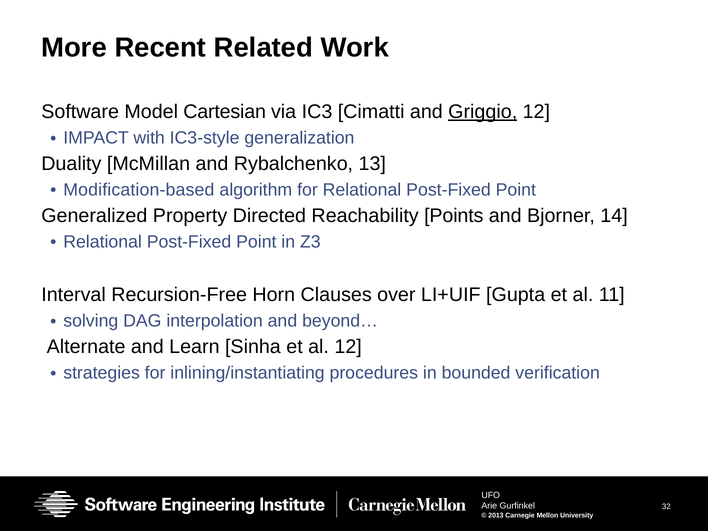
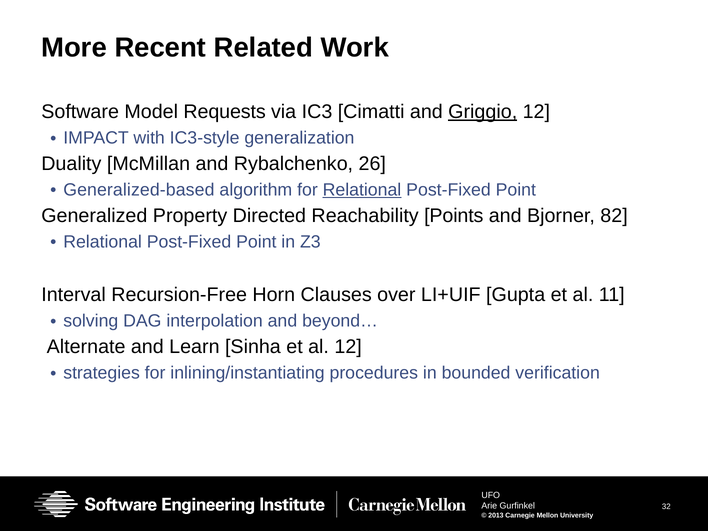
Cartesian: Cartesian -> Requests (225, 112)
13: 13 -> 26 (372, 164)
Modification-based: Modification-based -> Generalized-based (139, 190)
Relational underline: none -> present (362, 190)
14: 14 -> 82 (614, 216)
